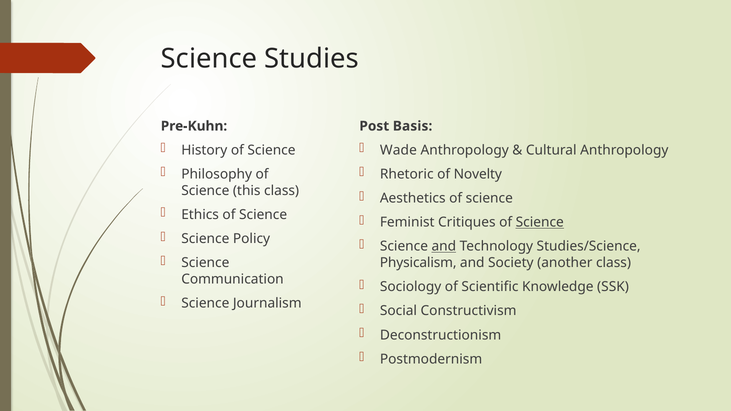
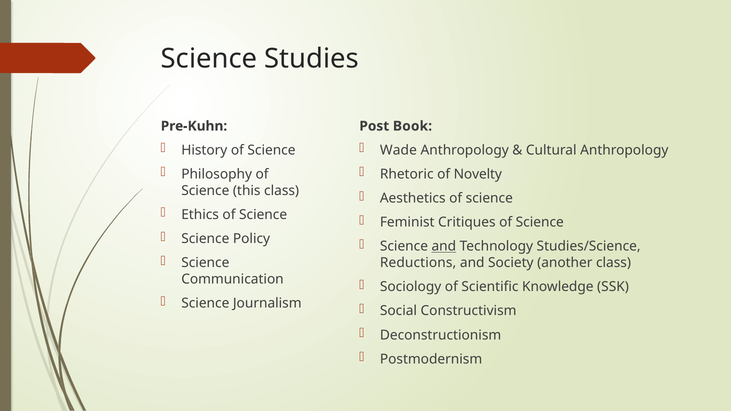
Basis: Basis -> Book (413, 126)
Science underline: present -> none (540, 222)
Physicalism: Physicalism -> Reductions (418, 263)
